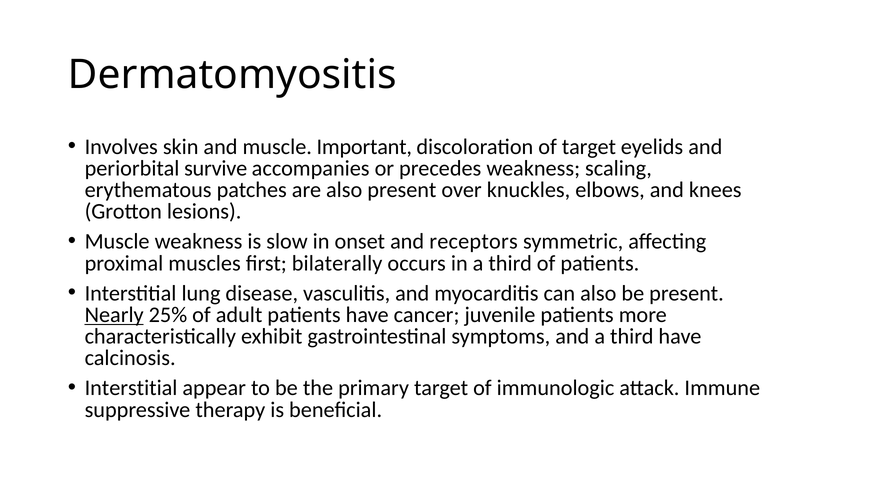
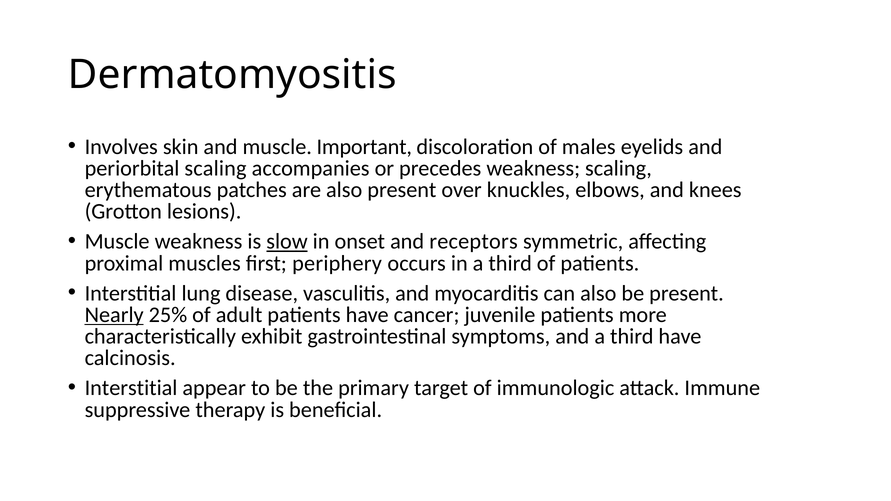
of target: target -> males (589, 147)
periorbital survive: survive -> scaling (215, 168)
slow underline: none -> present (287, 242)
bilaterally: bilaterally -> periphery (337, 263)
